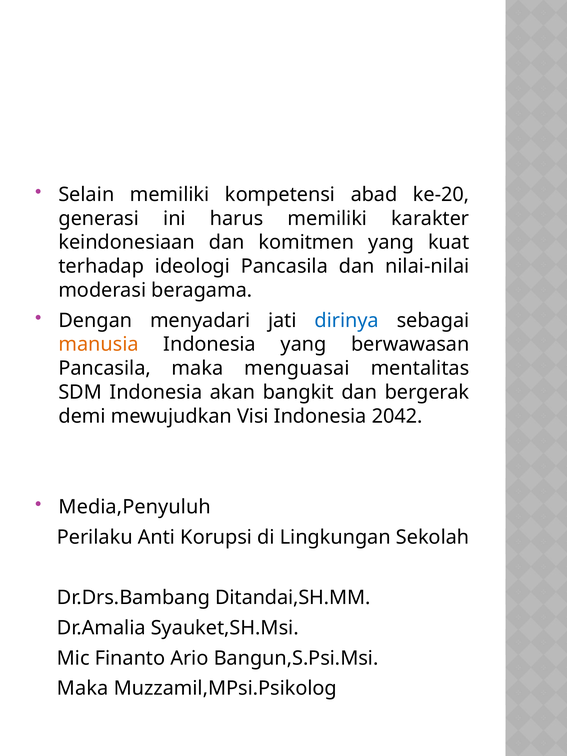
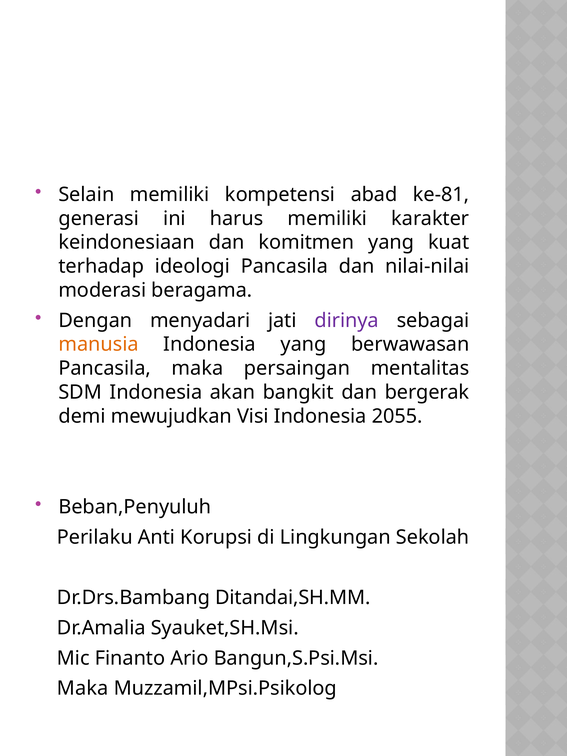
ke-20: ke-20 -> ke-81 (441, 195)
dirinya colour: blue -> purple (347, 320)
menguasai: menguasai -> persaingan (297, 368)
2042: 2042 -> 2055 (397, 416)
Media,Penyuluh: Media,Penyuluh -> Beban,Penyuluh (135, 507)
